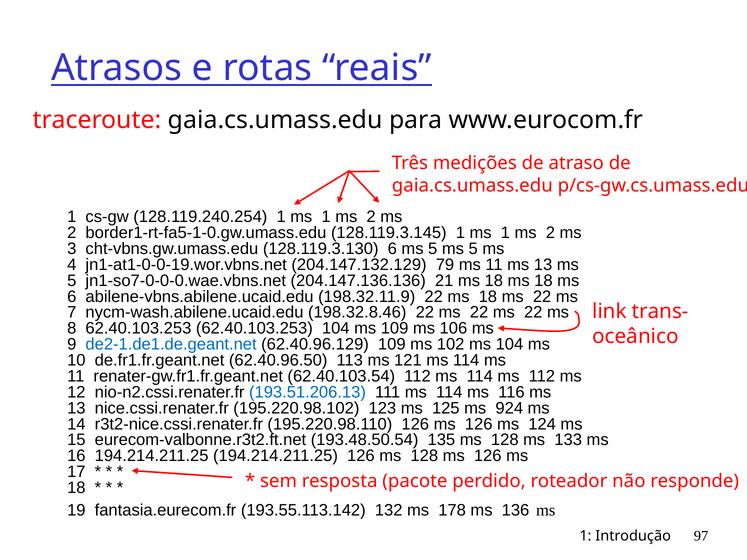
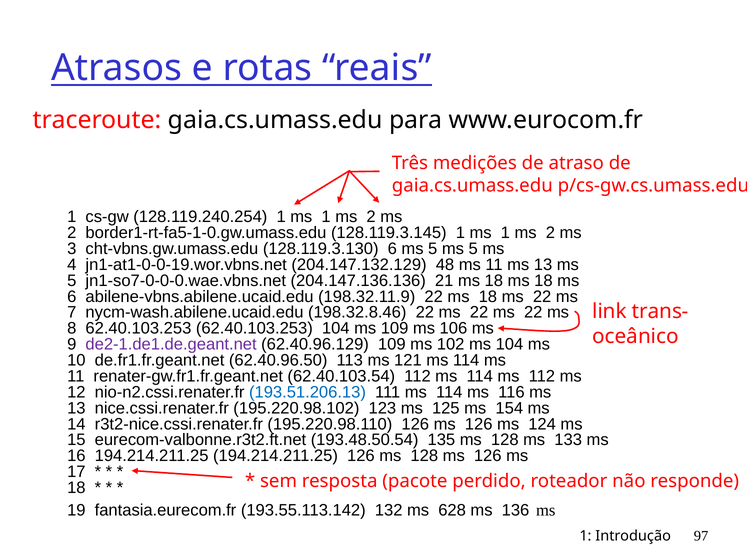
79: 79 -> 48 (445, 265)
de2-1.de1.de.geant.net colour: blue -> purple (171, 345)
924: 924 -> 154 (509, 408)
178: 178 -> 628 (452, 510)
